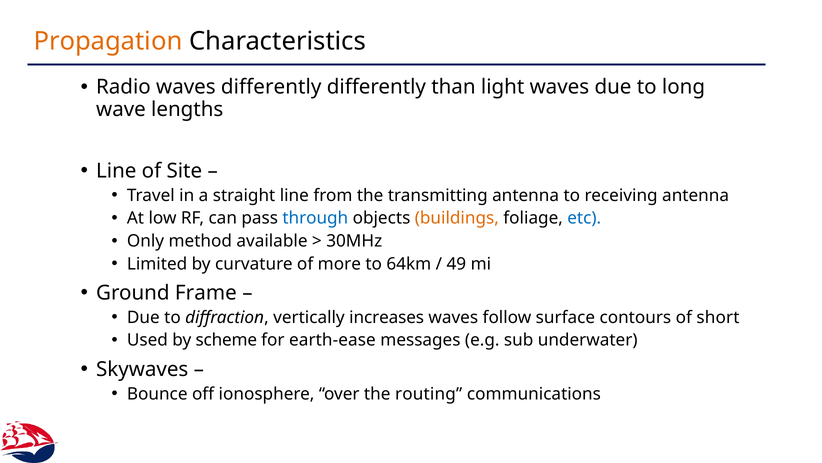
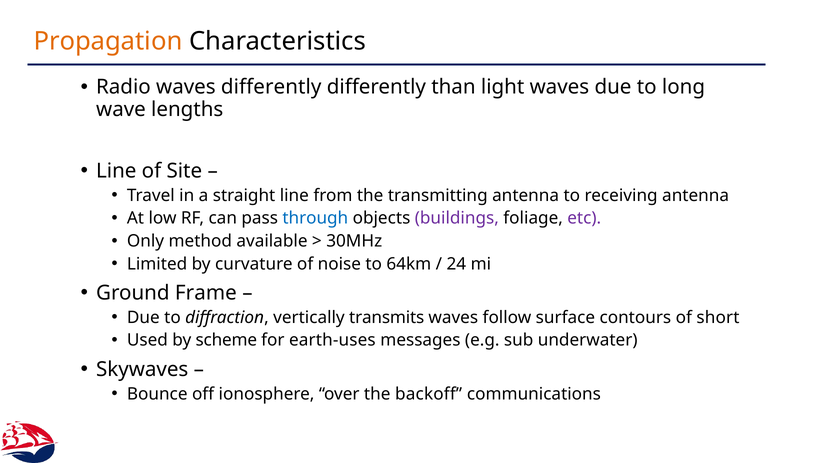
buildings colour: orange -> purple (457, 218)
etc colour: blue -> purple (584, 218)
more: more -> noise (339, 264)
49: 49 -> 24 (456, 264)
increases: increases -> transmits (387, 317)
earth-ease: earth-ease -> earth-uses (332, 340)
routing: routing -> backoff (429, 393)
